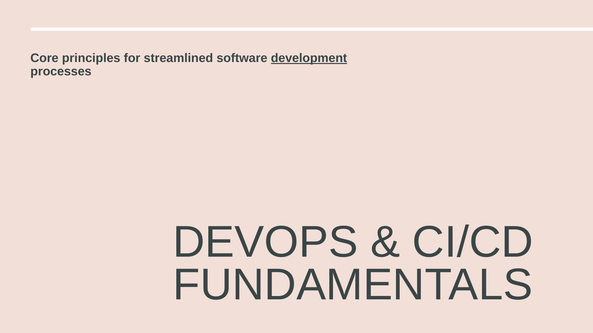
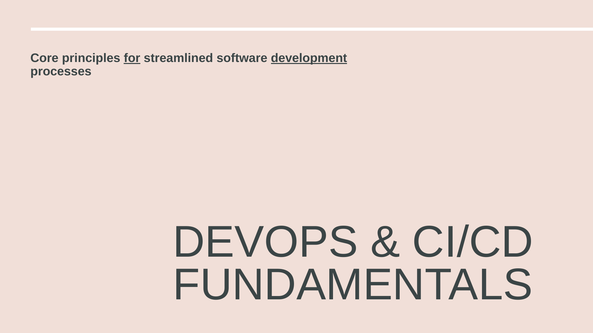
for underline: none -> present (132, 58)
